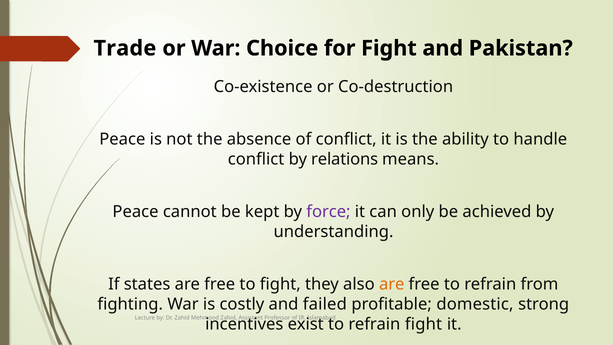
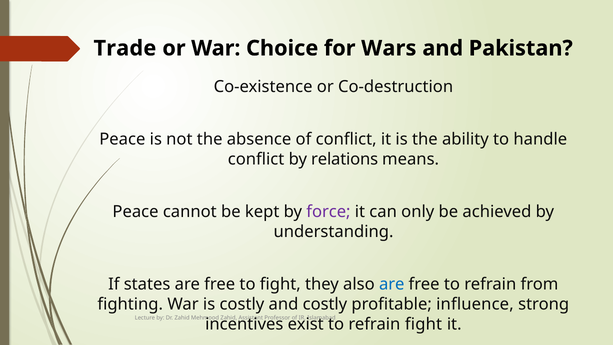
for Fight: Fight -> Wars (389, 48)
are colour: orange -> blue (392, 284)
and failed: failed -> costly (325, 304)
domestic: domestic -> influence (475, 304)
